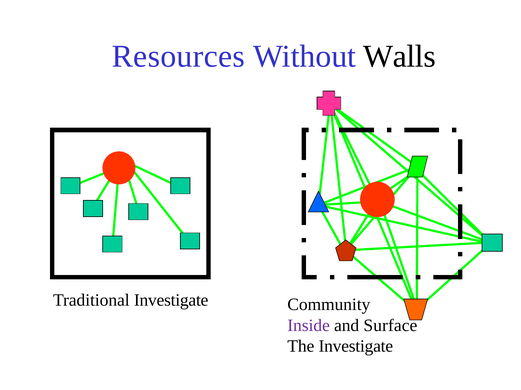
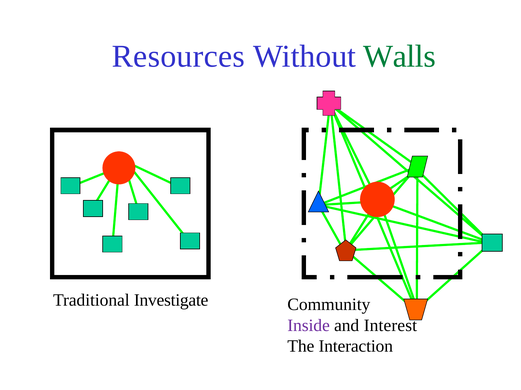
Walls colour: black -> green (399, 56)
Surface: Surface -> Interest (390, 326)
The Investigate: Investigate -> Interaction (356, 347)
